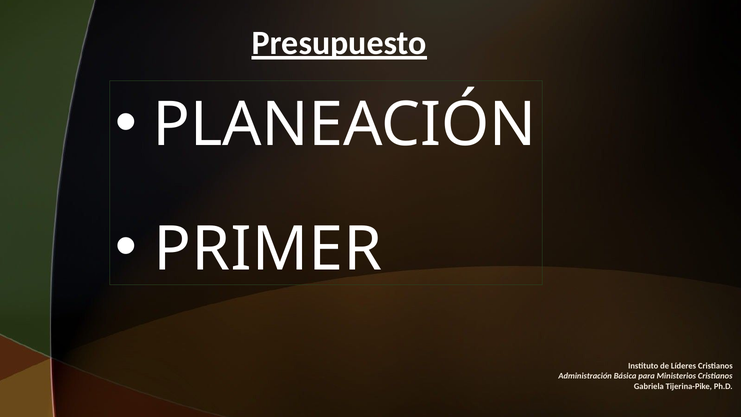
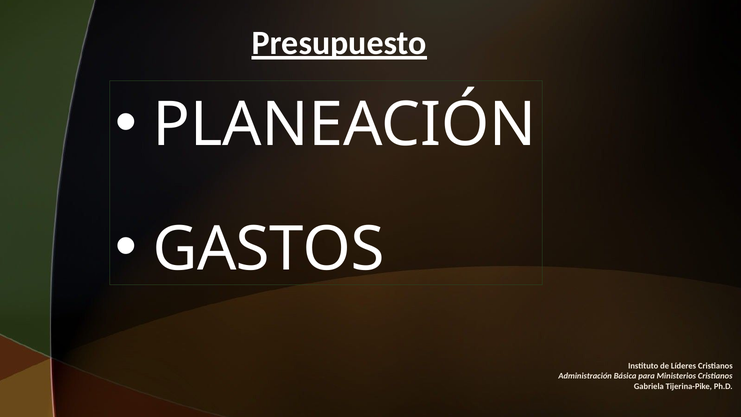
PRIMER: PRIMER -> GASTOS (269, 249)
